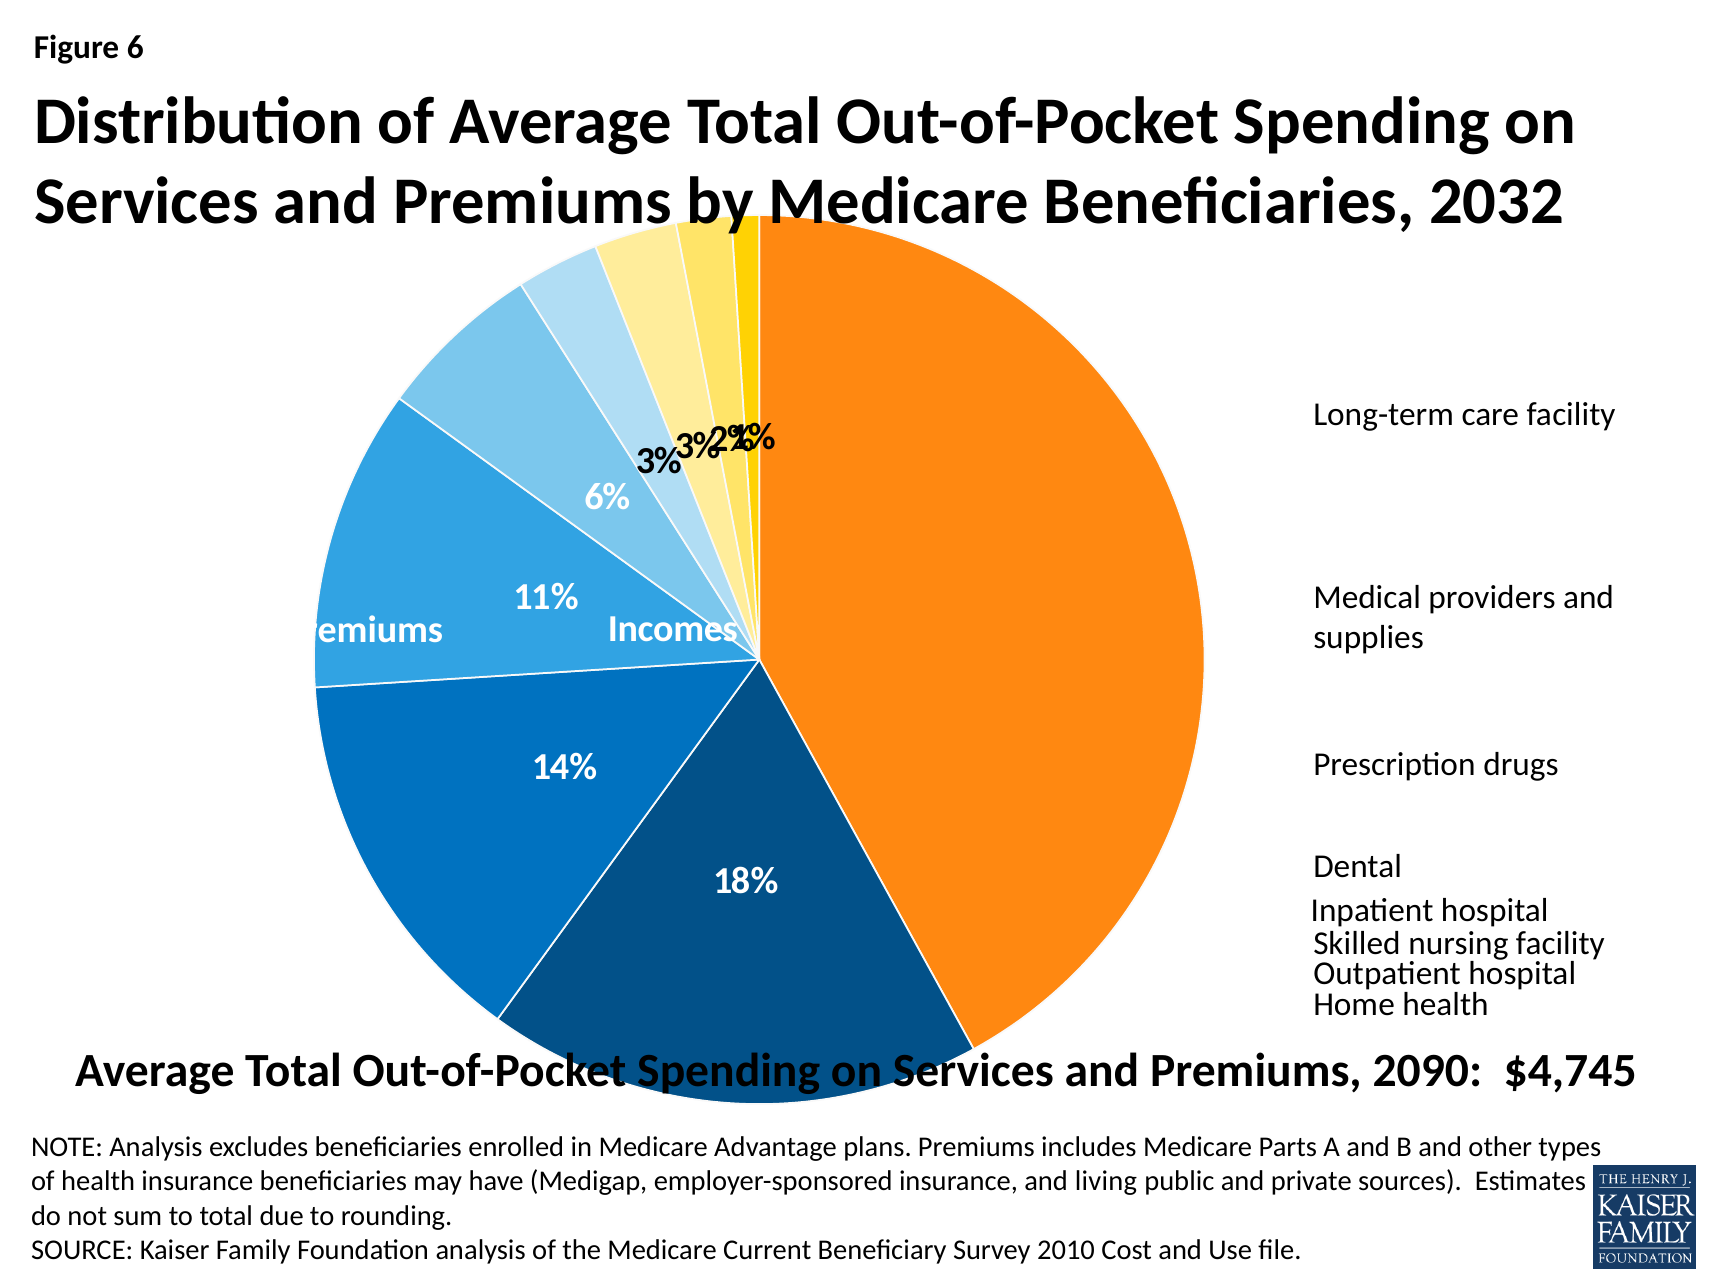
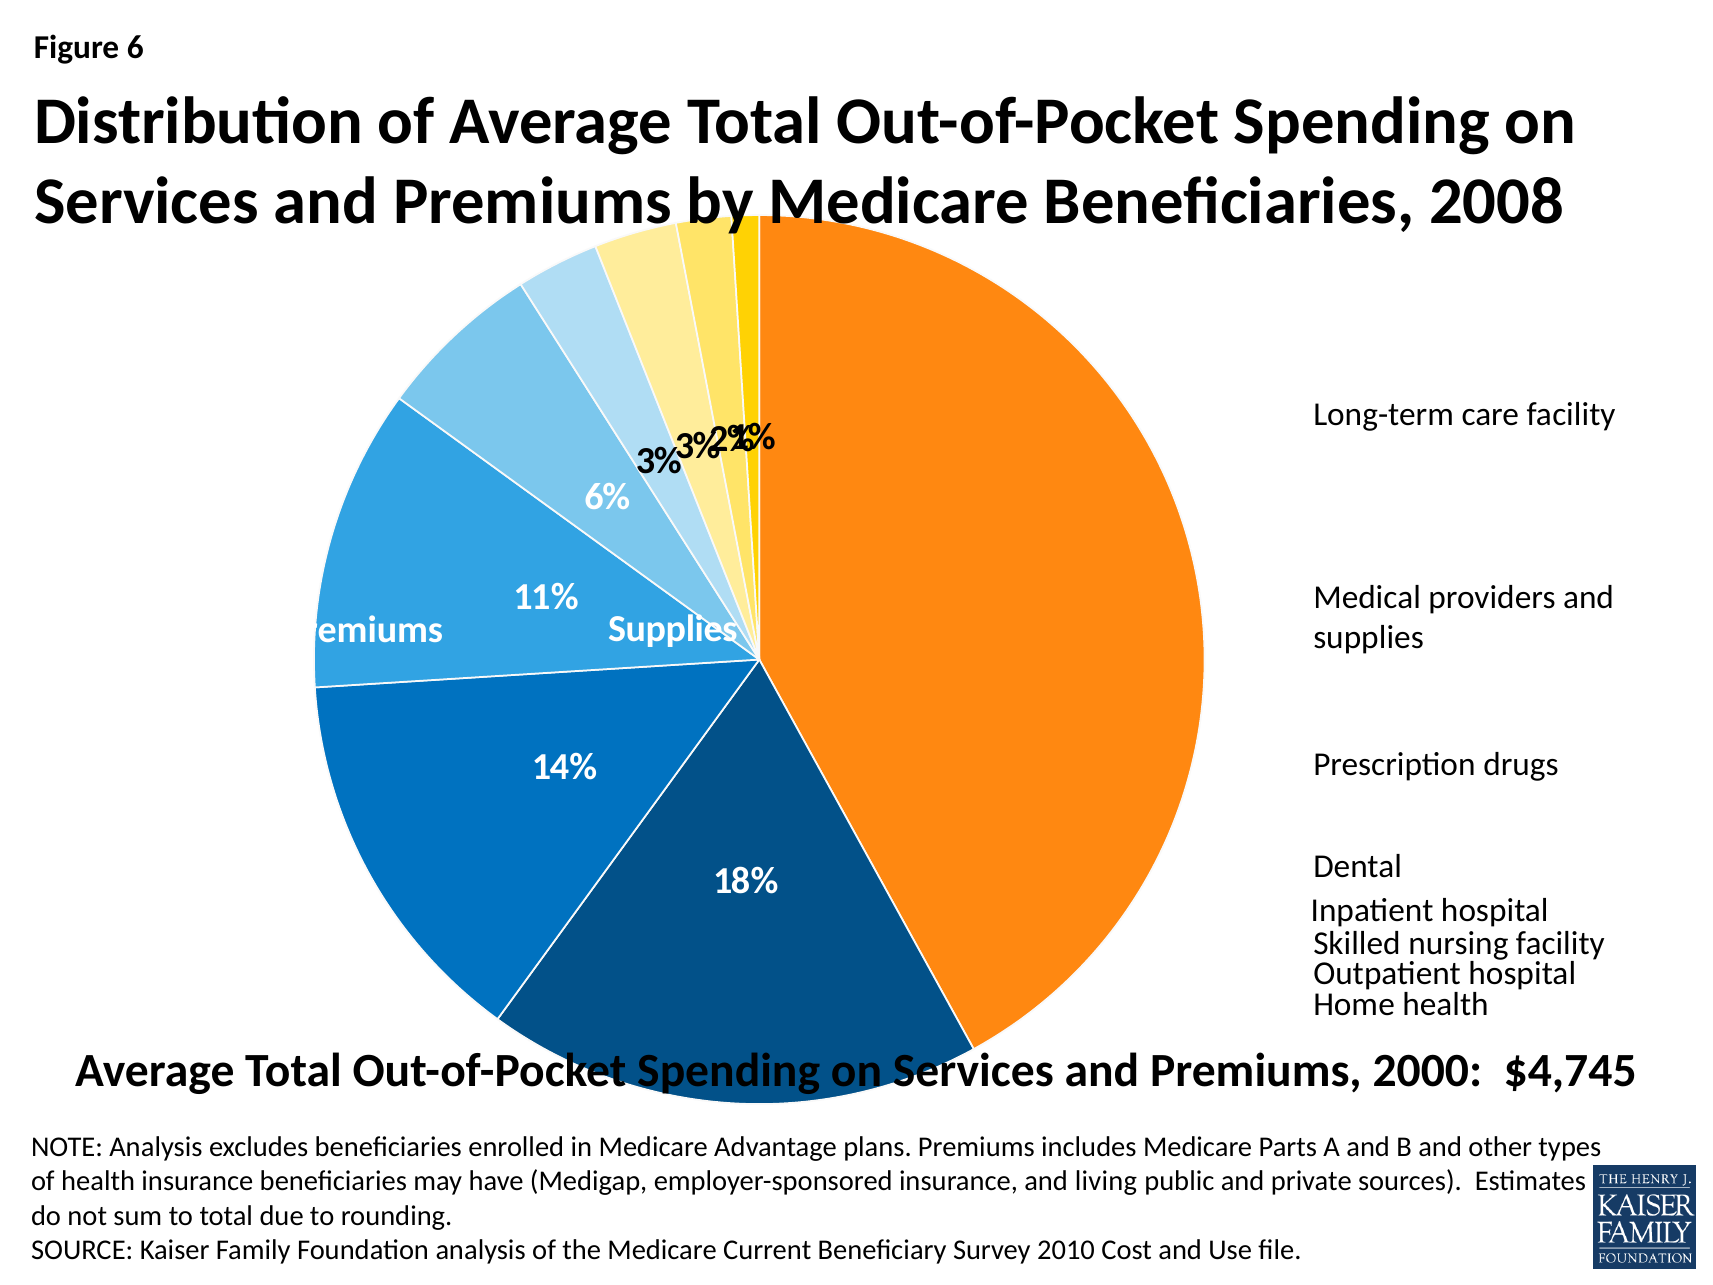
2032: 2032 -> 2008 (1497, 202)
Premiums Incomes: Incomes -> Supplies (673, 629)
2090: 2090 -> 2000 (1427, 1070)
